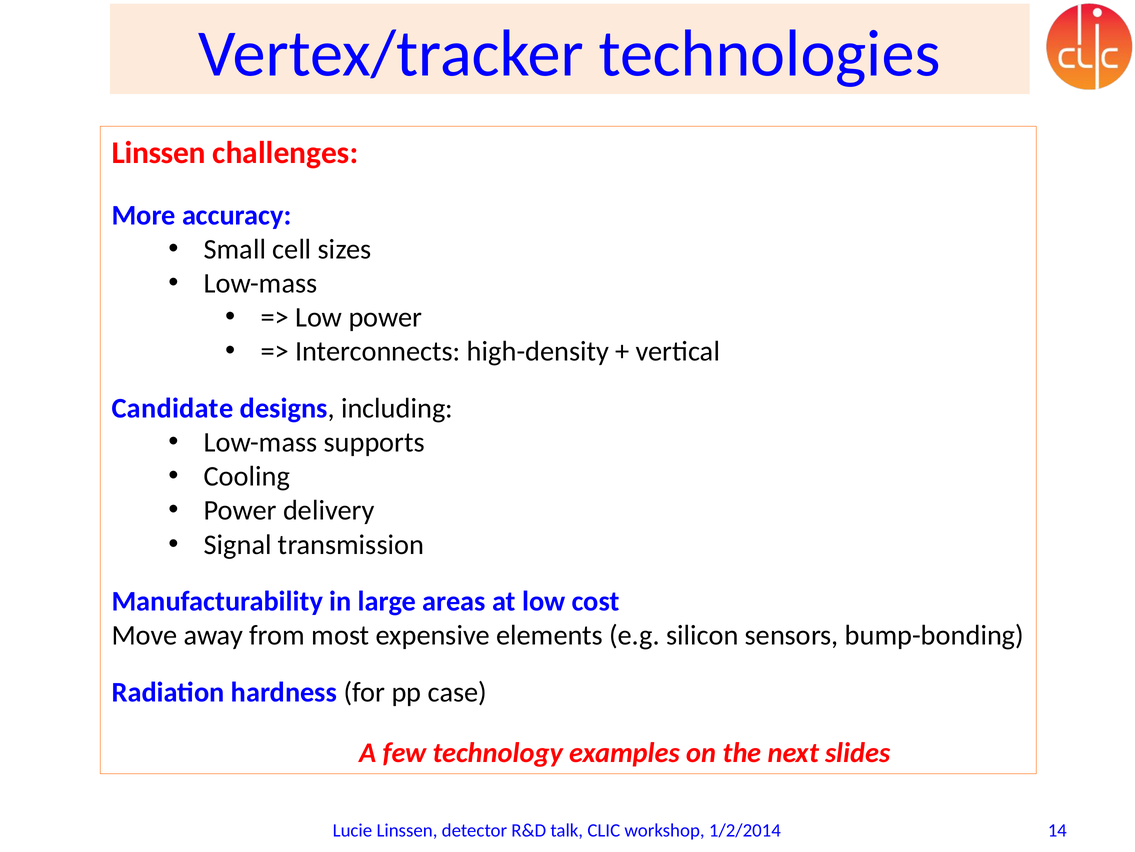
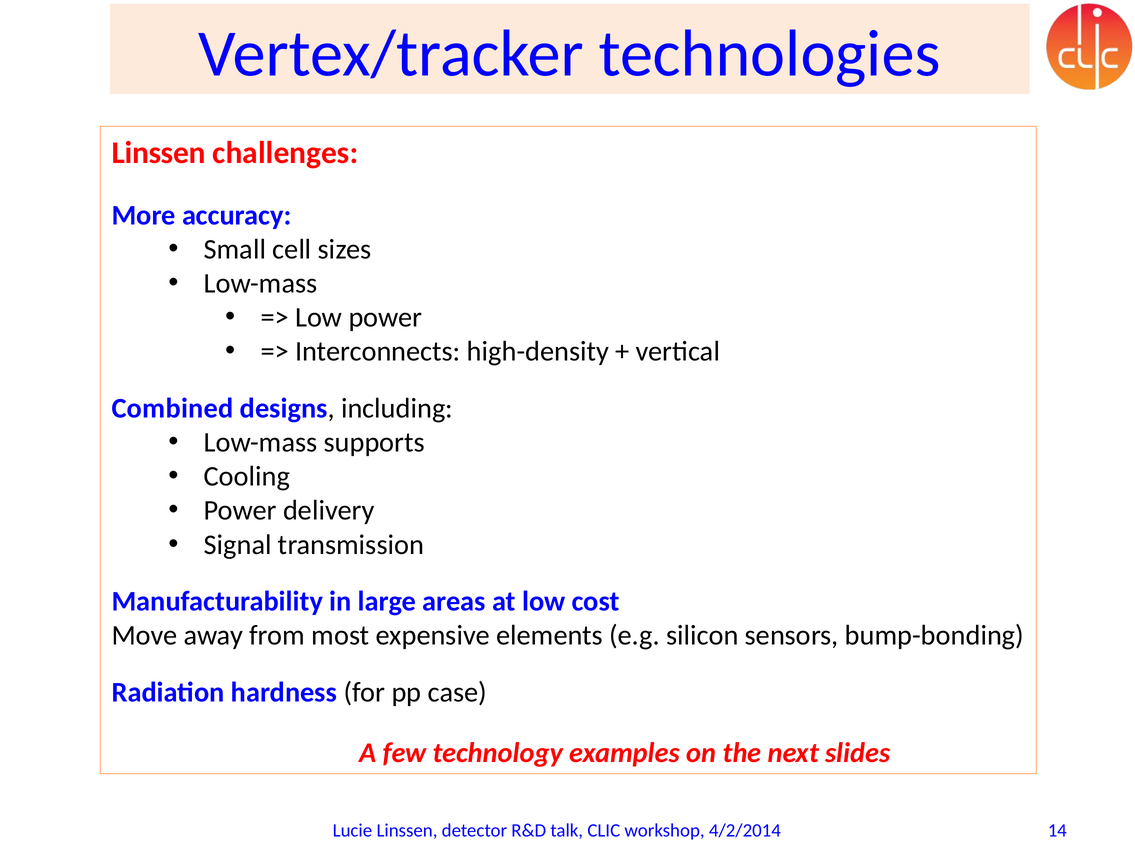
Candidate: Candidate -> Combined (173, 408)
1/2/2014: 1/2/2014 -> 4/2/2014 (745, 830)
